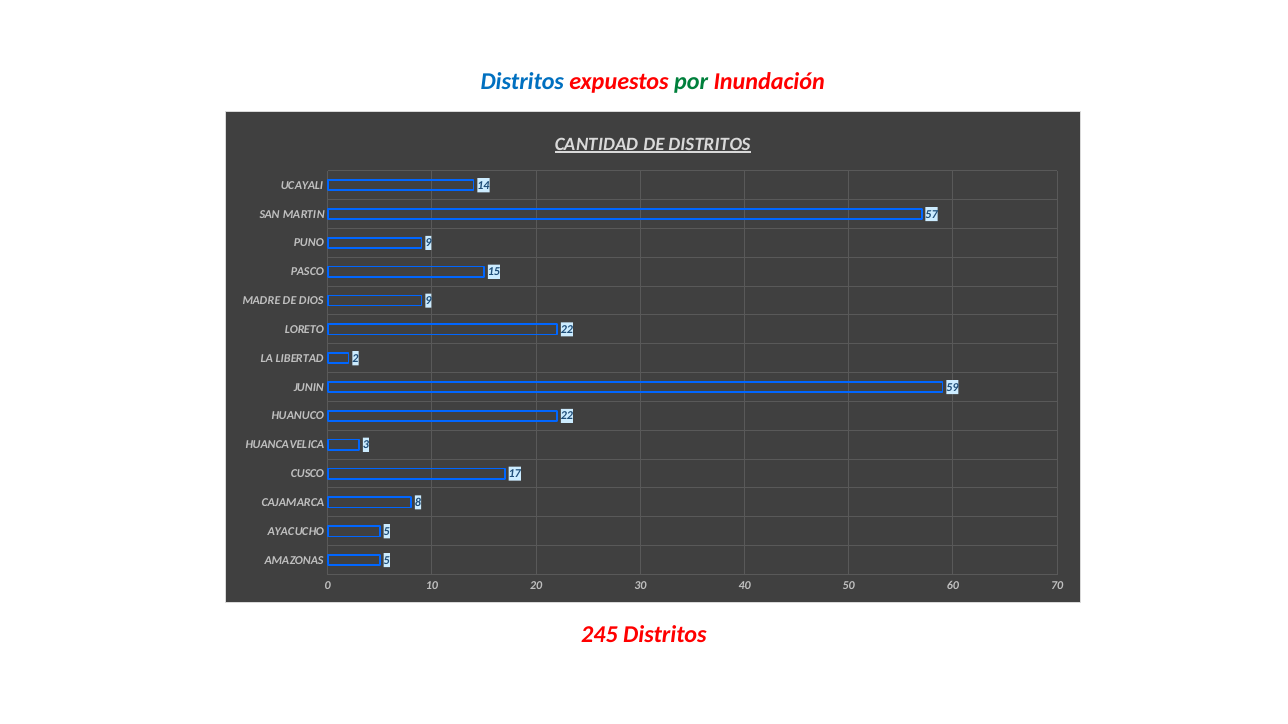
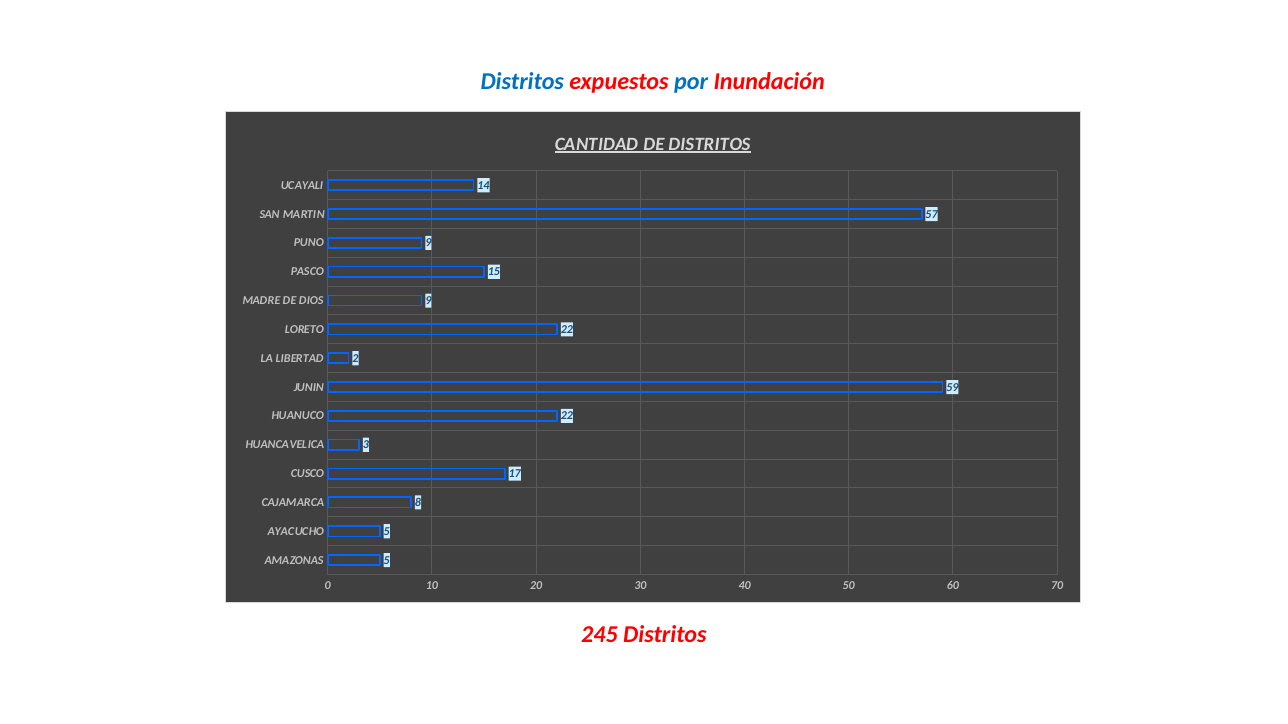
por colour: green -> blue (691, 82)
